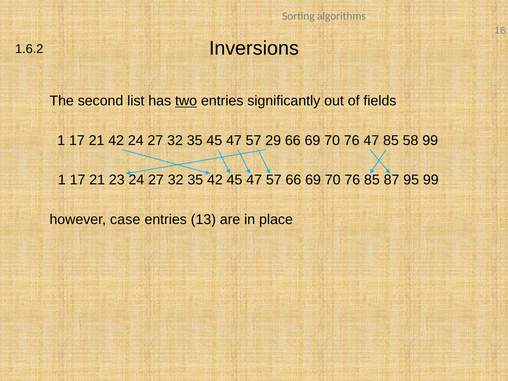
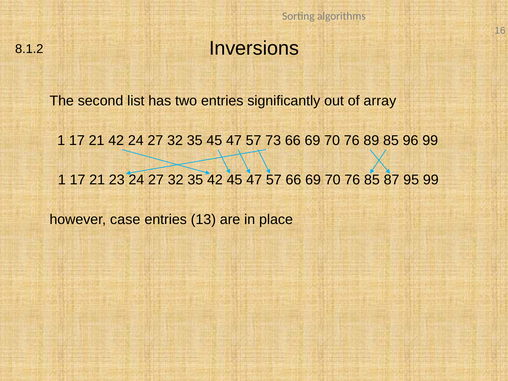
1.6.2: 1.6.2 -> 8.1.2 (29, 49)
two underline: present -> none (186, 101)
fields: fields -> array (380, 101)
29: 29 -> 73 (273, 140)
76 47: 47 -> 89 (371, 140)
58: 58 -> 96 (411, 140)
